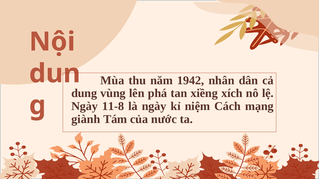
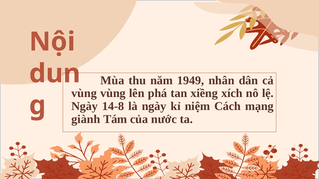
1942: 1942 -> 1949 (191, 81)
dung: dung -> vùng (84, 94)
11-8: 11-8 -> 14-8 (113, 106)
